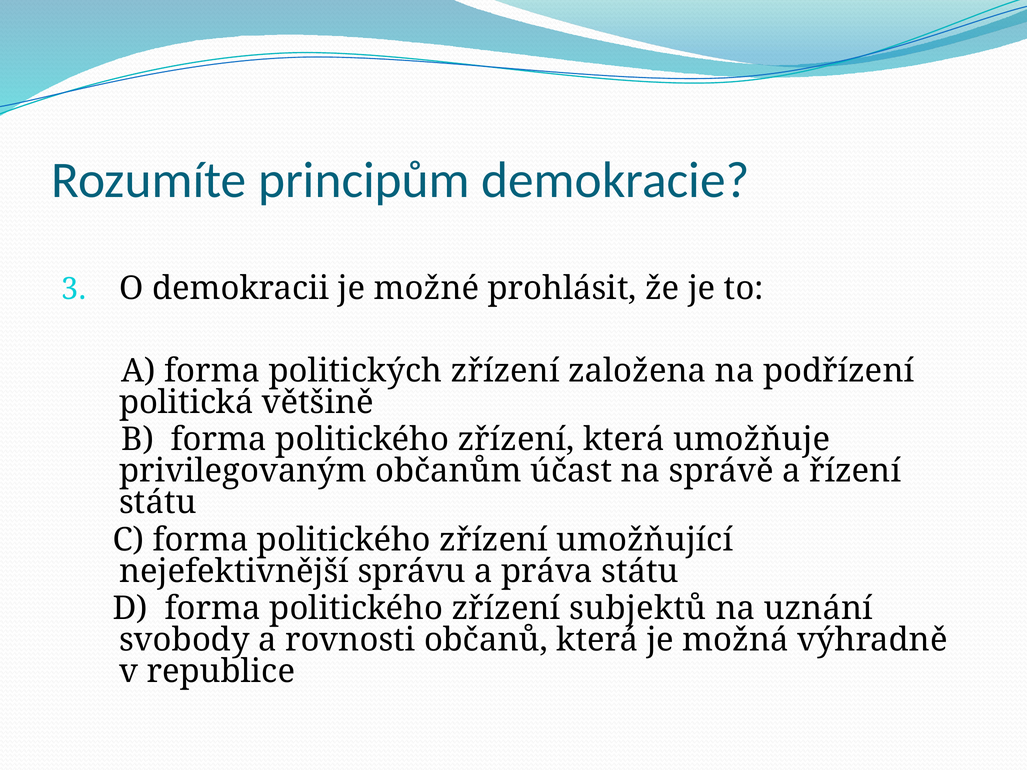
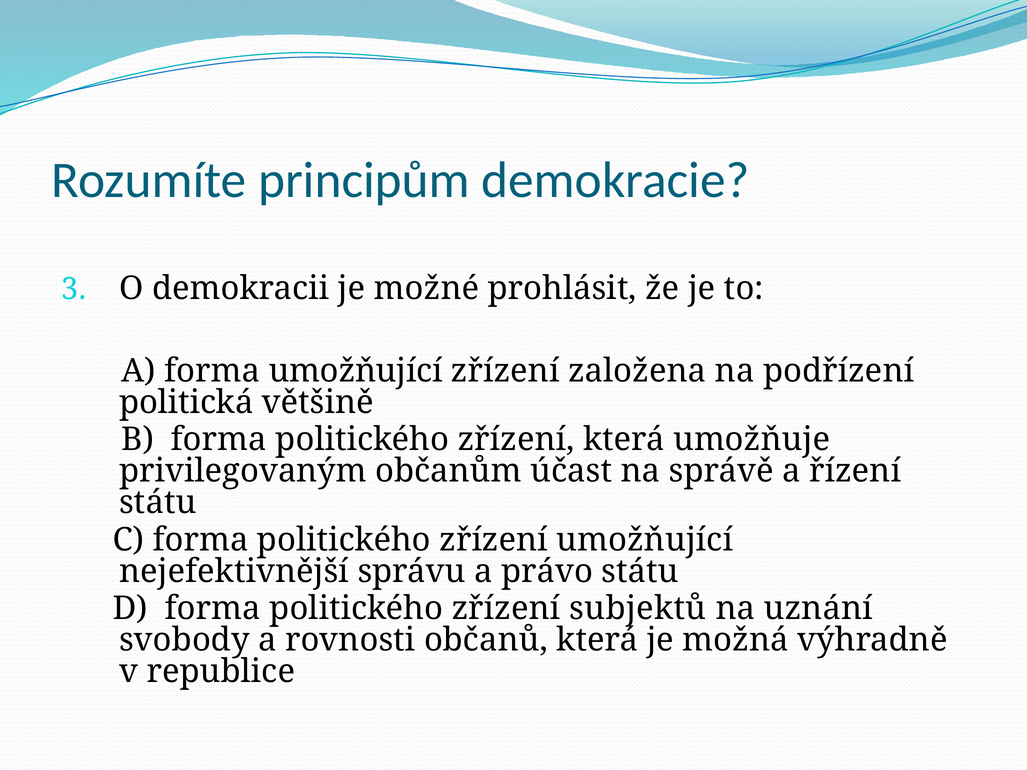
forma politických: politických -> umožňující (356, 371)
práva: práva -> právo (547, 571)
